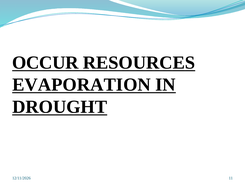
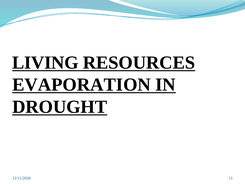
OCCUR: OCCUR -> LIVING (45, 63)
